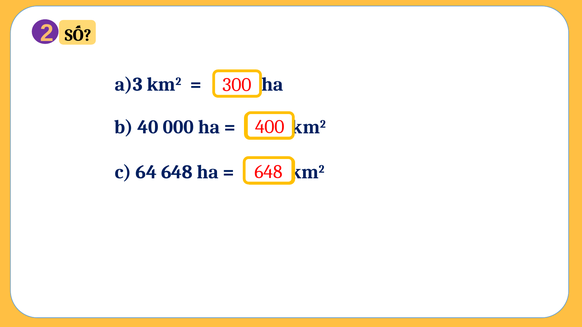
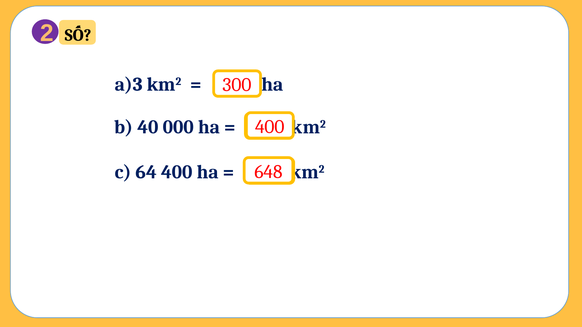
64 648: 648 -> 400 (177, 172)
